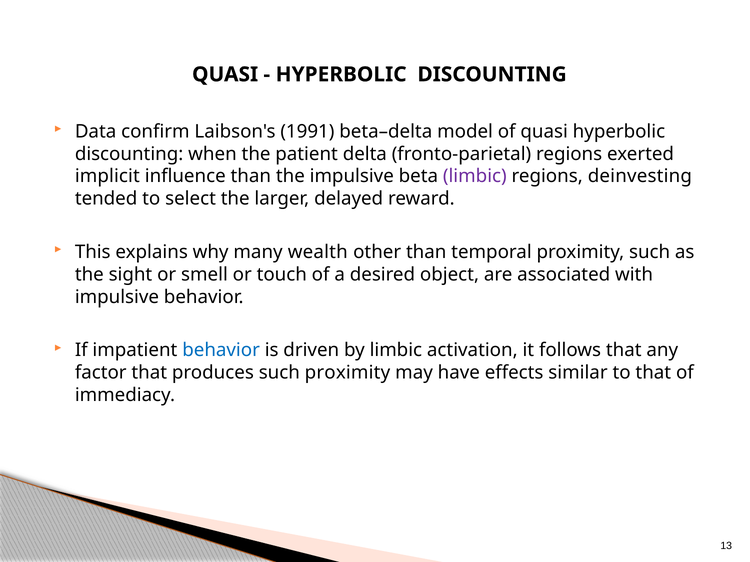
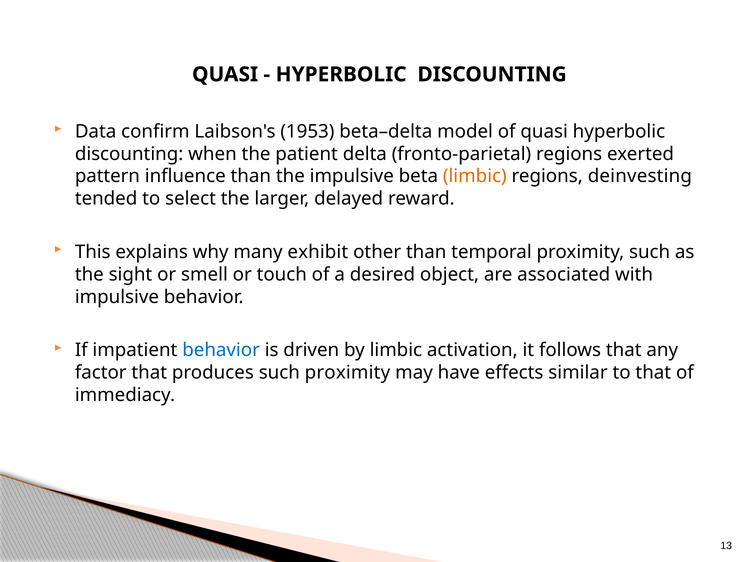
1991: 1991 -> 1953 (307, 131)
implicit: implicit -> pattern (107, 176)
limbic colour: purple -> orange (475, 176)
wealth: wealth -> exhibit (318, 252)
